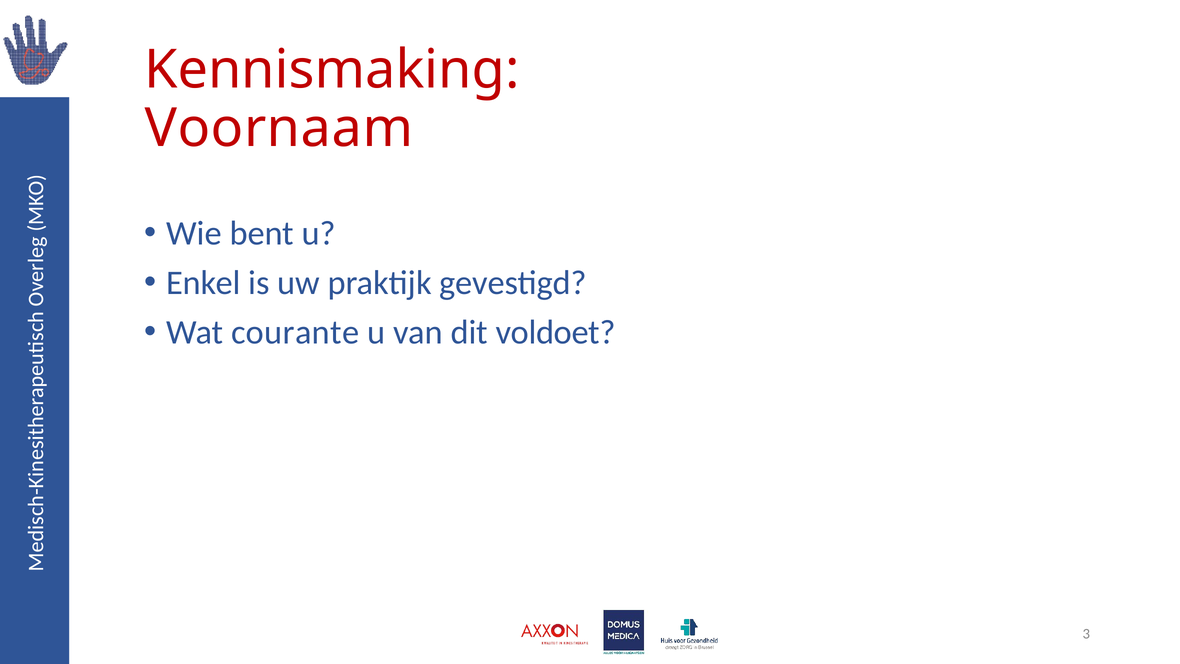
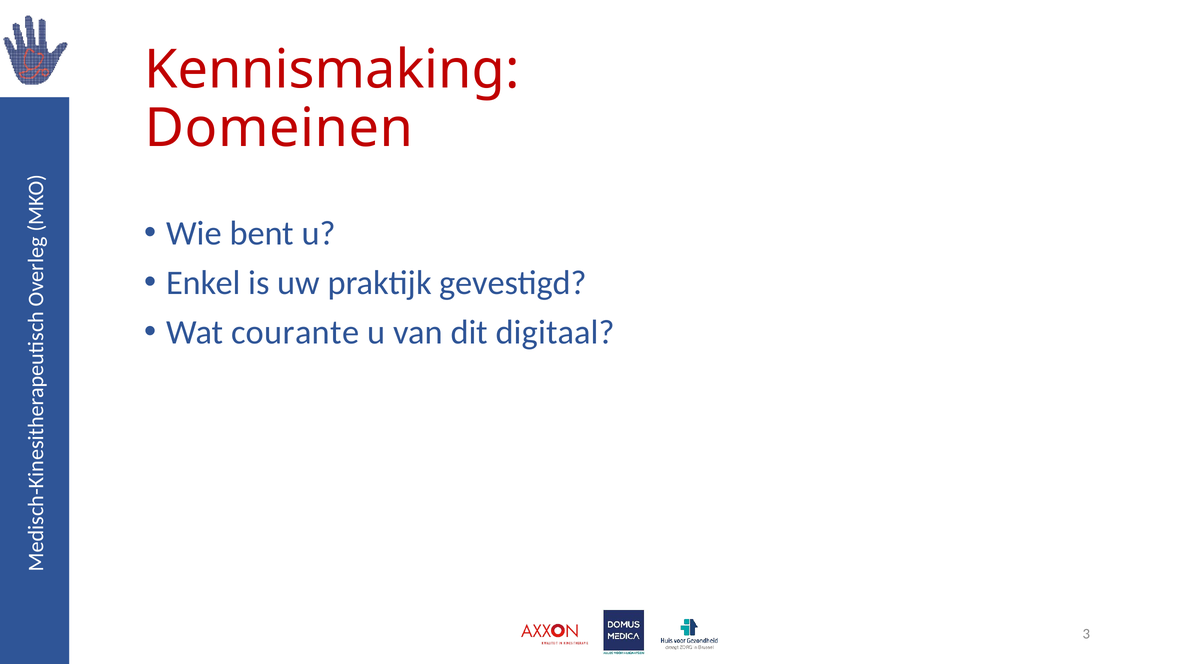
Voornaam: Voornaam -> Domeinen (279, 128)
voldoet: voldoet -> digitaal (555, 332)
